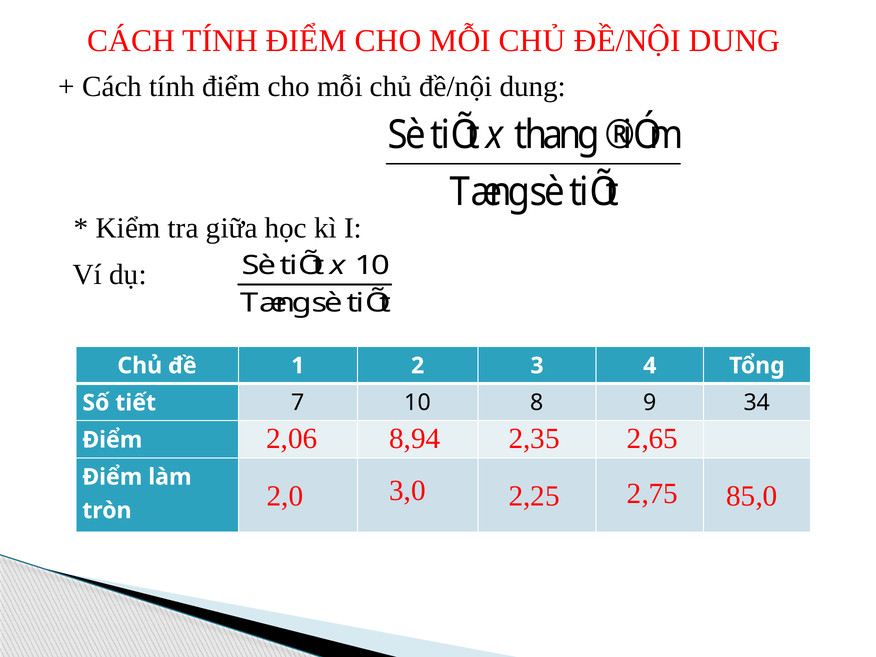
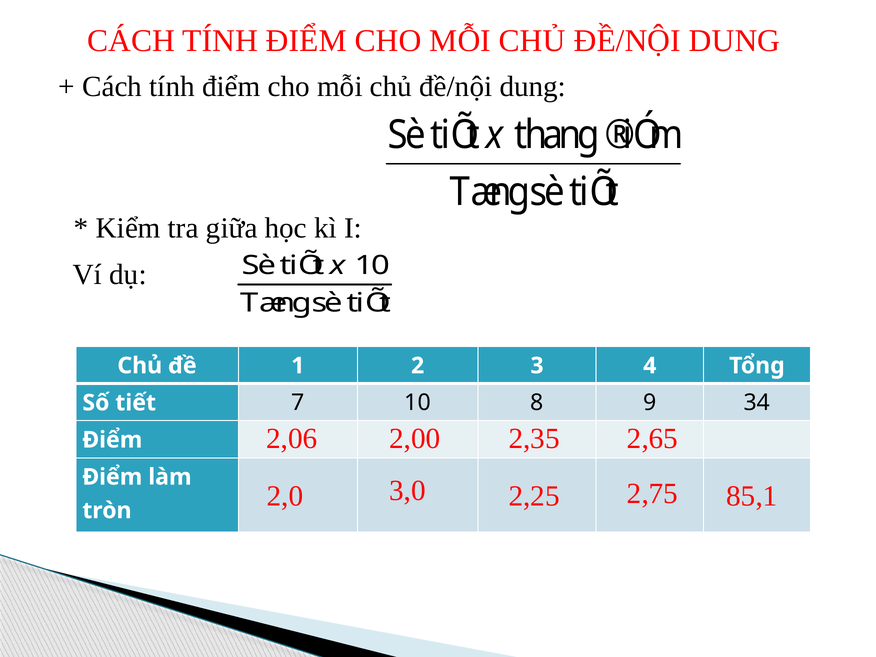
8,94: 8,94 -> 2,00 (415, 439)
85,0: 85,0 -> 85,1 (752, 496)
